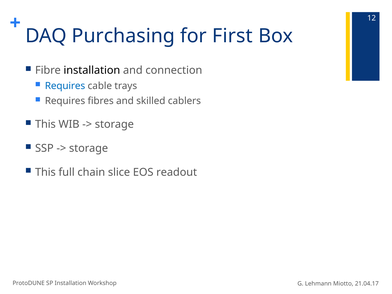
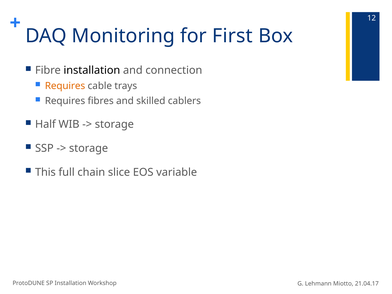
Purchasing: Purchasing -> Monitoring (123, 36)
Requires colour: blue -> orange (65, 86)
This: This -> Half (45, 124)
readout: readout -> variable (177, 172)
